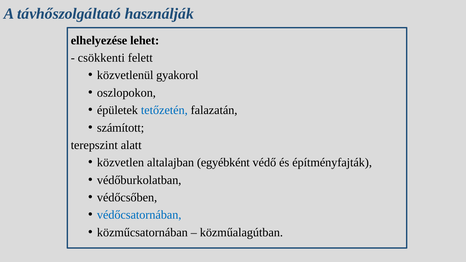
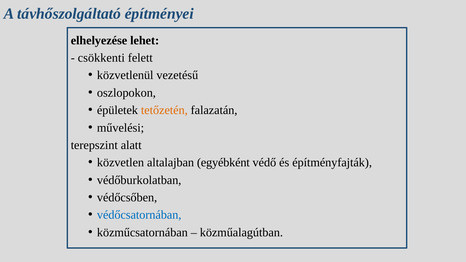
használják: használják -> építményei (159, 14)
gyakorol: gyakorol -> vezetésű (177, 75)
tetőzetén colour: blue -> orange (164, 110)
számított: számított -> művelési (121, 128)
